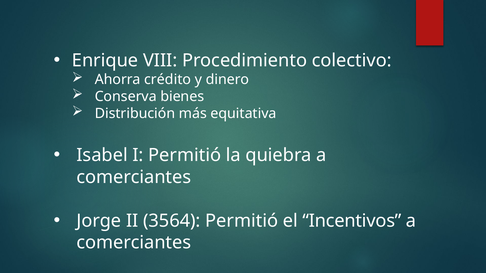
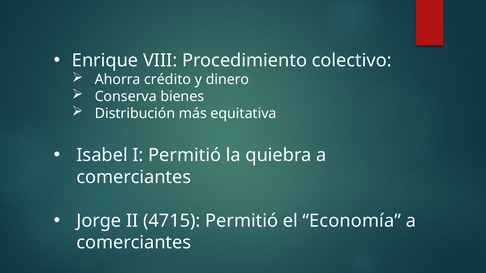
3564: 3564 -> 4715 (172, 221)
Incentivos: Incentivos -> Economía (352, 221)
